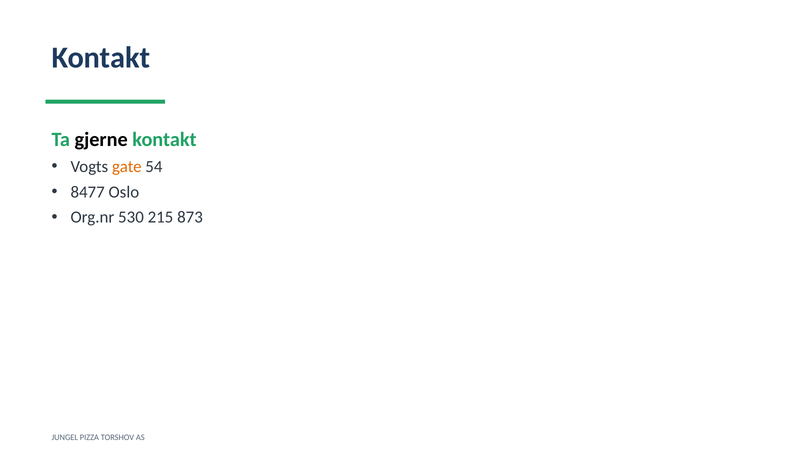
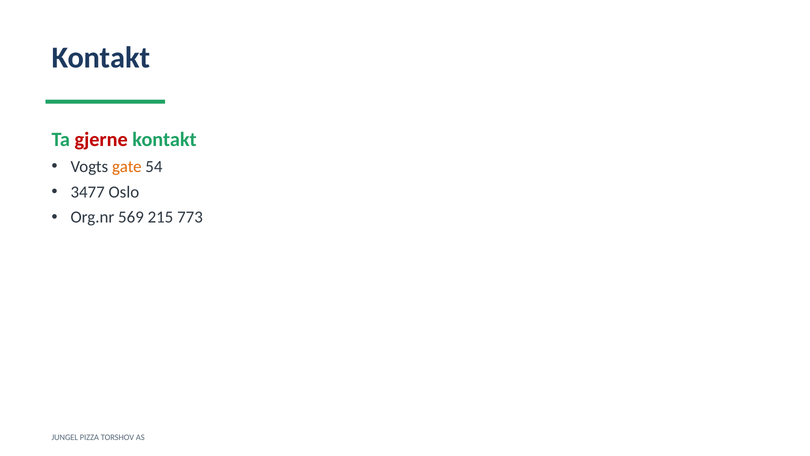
gjerne colour: black -> red (101, 139)
8477: 8477 -> 3477 (88, 192)
530: 530 -> 569 (131, 217)
873: 873 -> 773 (190, 217)
